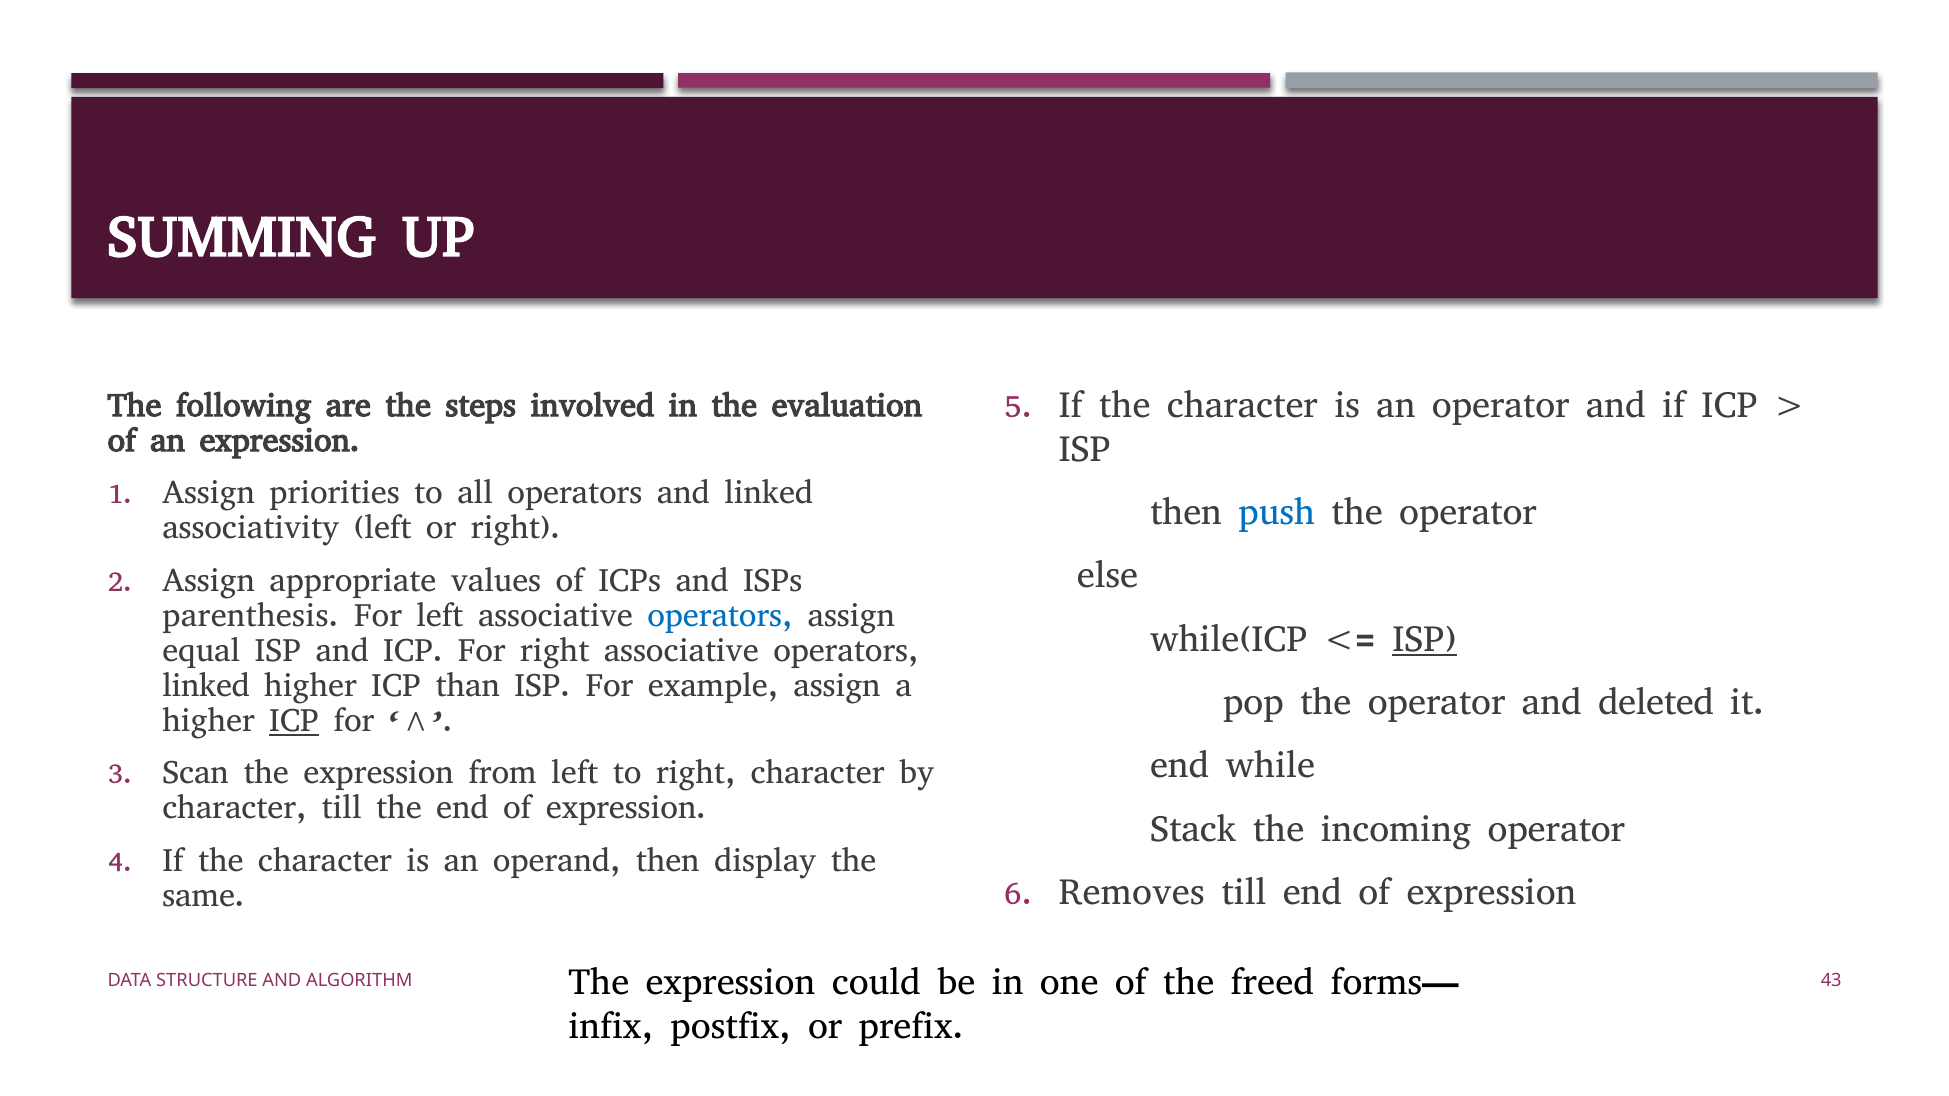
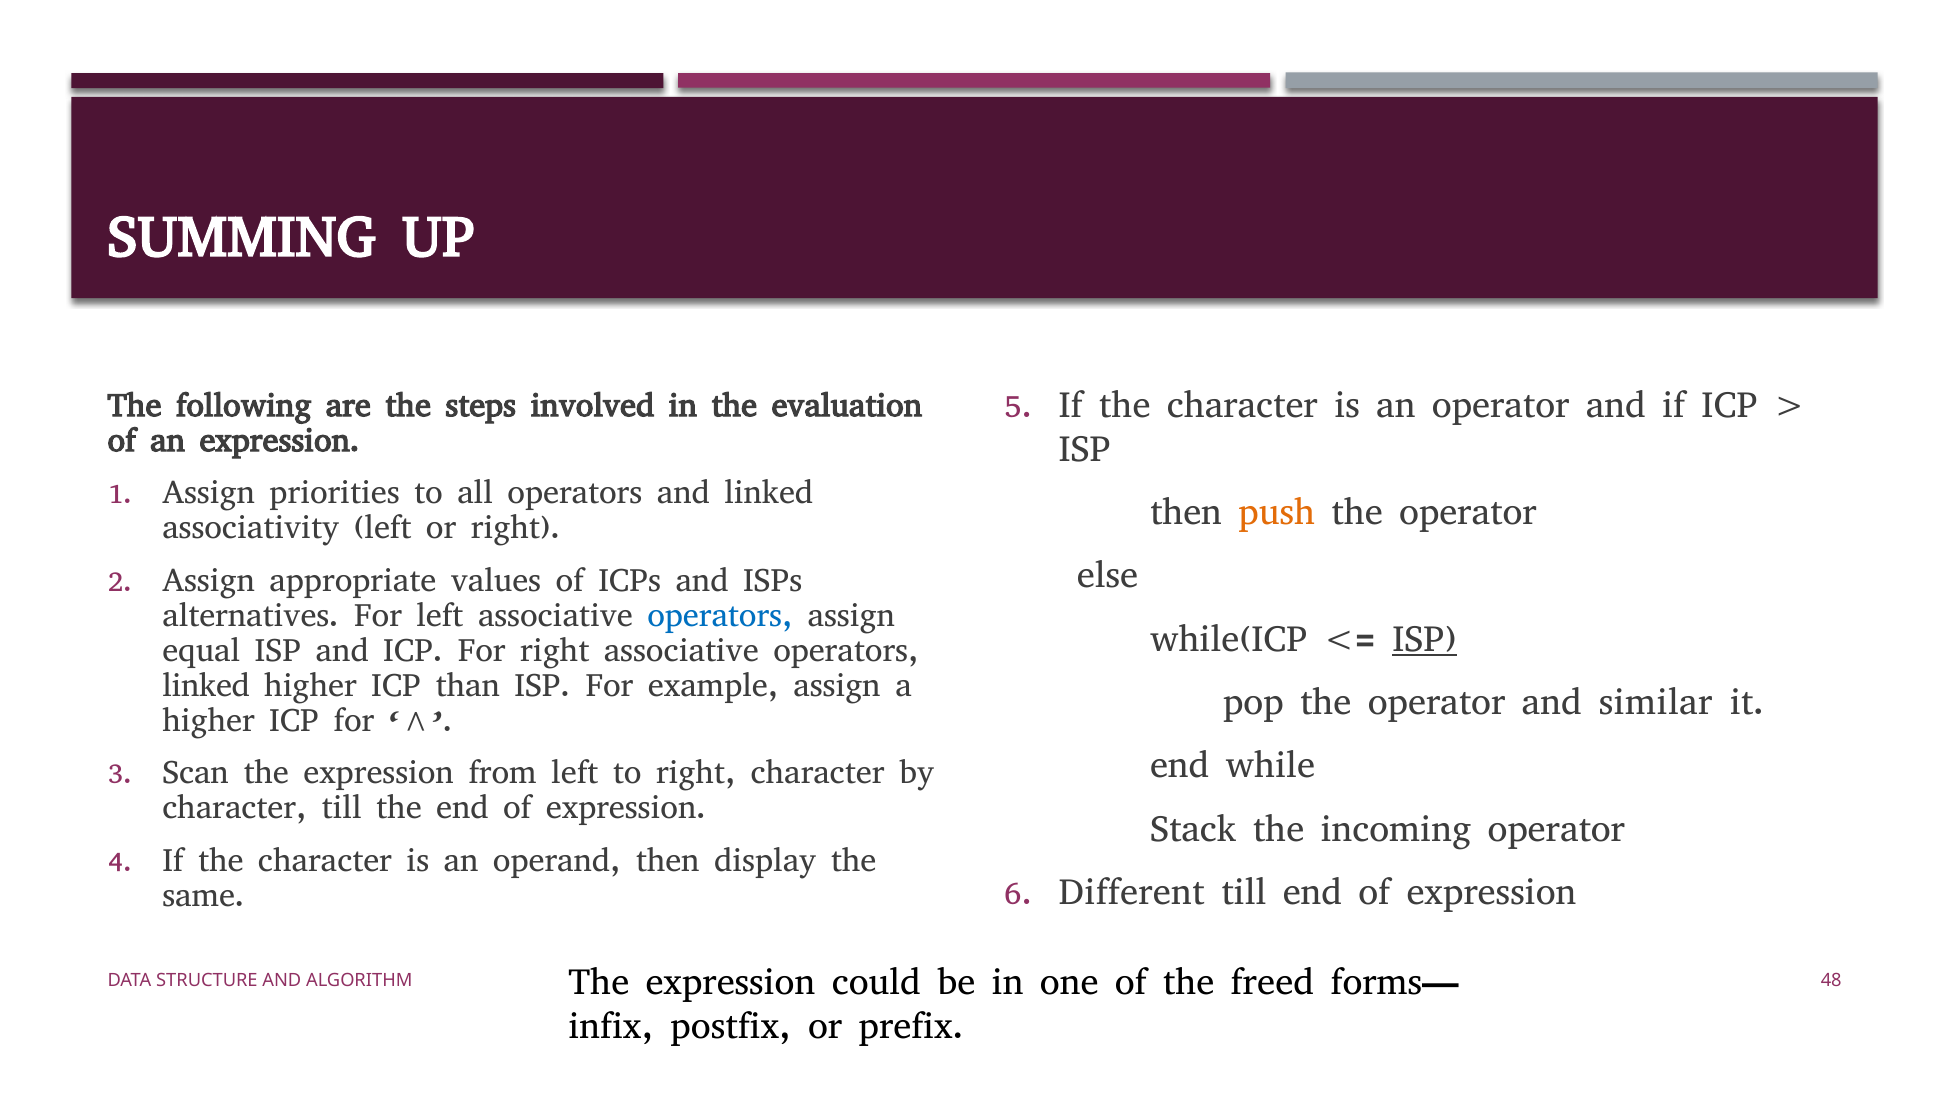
push colour: blue -> orange (1277, 513)
parenthesis: parenthesis -> alternatives (251, 616)
deleted: deleted -> similar (1656, 703)
ICP underline: present -> none (294, 721)
Removes: Removes -> Different (1132, 893)
43: 43 -> 48 (1831, 981)
